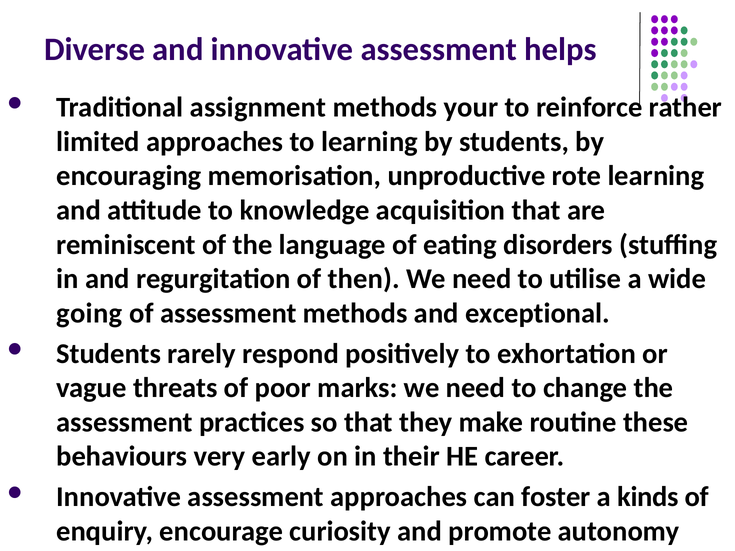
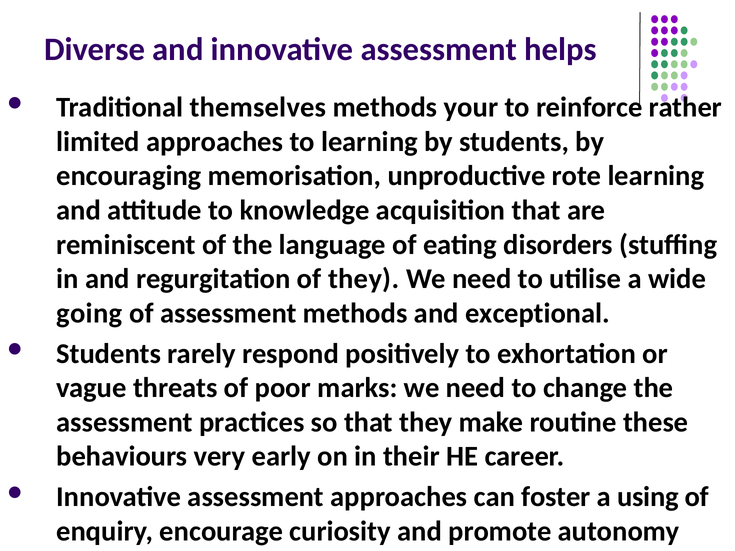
assignment: assignment -> themselves (258, 107)
of then: then -> they (364, 279)
kinds: kinds -> using (648, 497)
